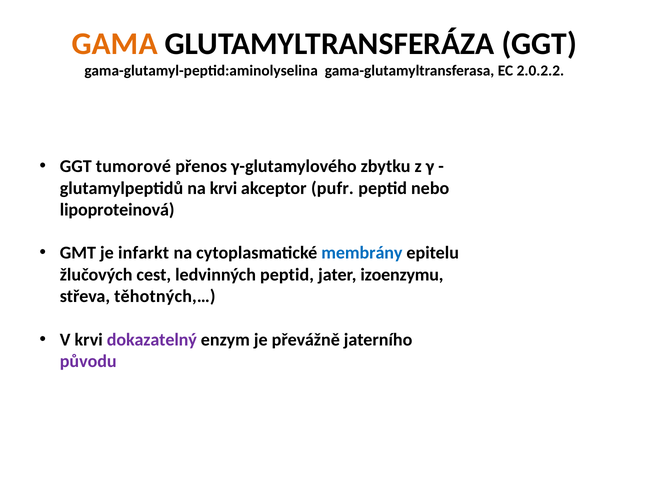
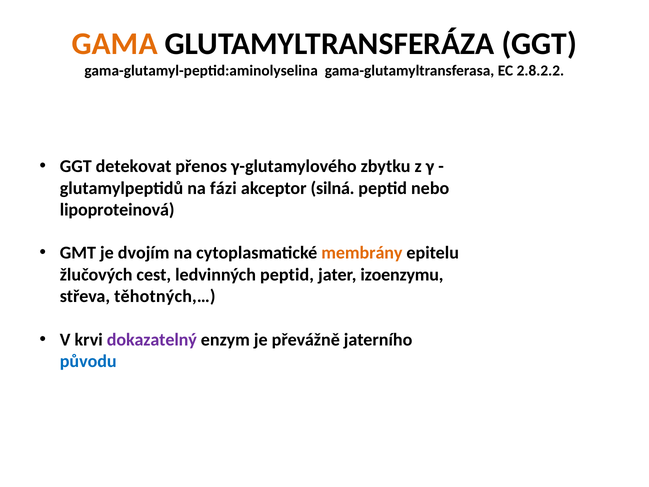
2.0.2.2: 2.0.2.2 -> 2.8.2.2 (540, 71)
tumorové: tumorové -> detekovat (134, 166)
na krvi: krvi -> fázi (223, 188)
pufr: pufr -> silná (333, 188)
infarkt: infarkt -> dvojím (144, 253)
membrány colour: blue -> orange (362, 253)
původu colour: purple -> blue (88, 361)
